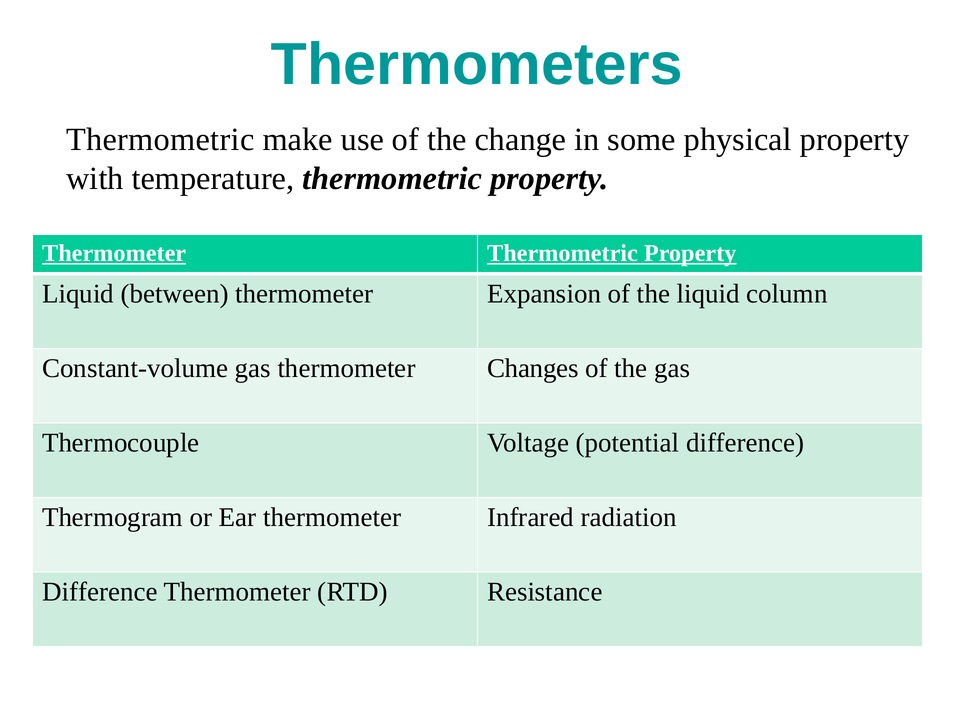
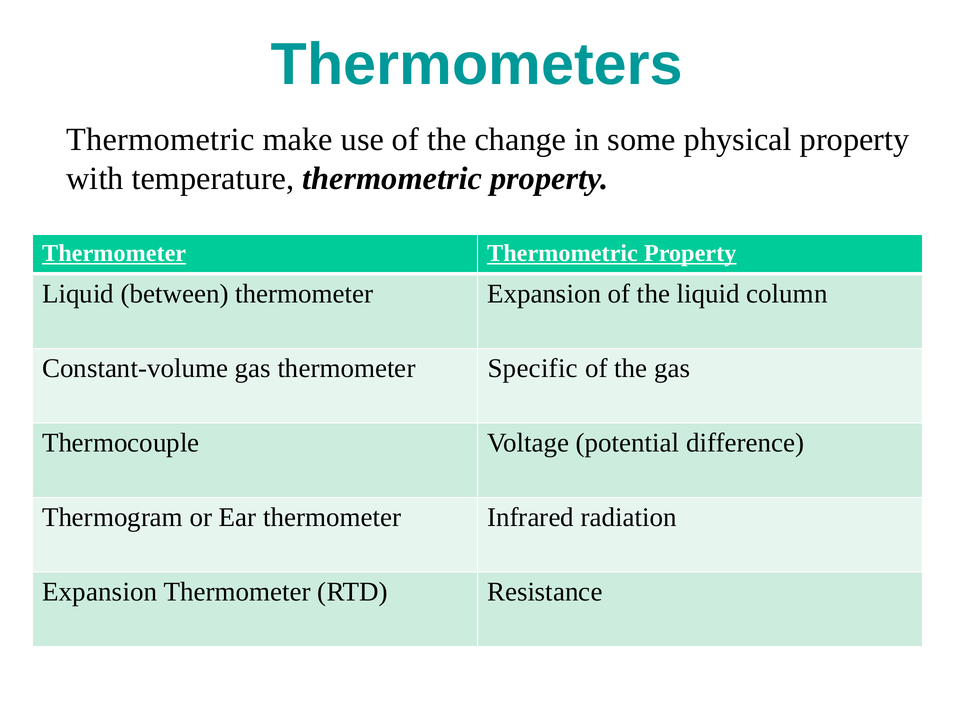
Changes: Changes -> Specific (533, 369)
Difference: Difference -> Expansion (100, 592)
